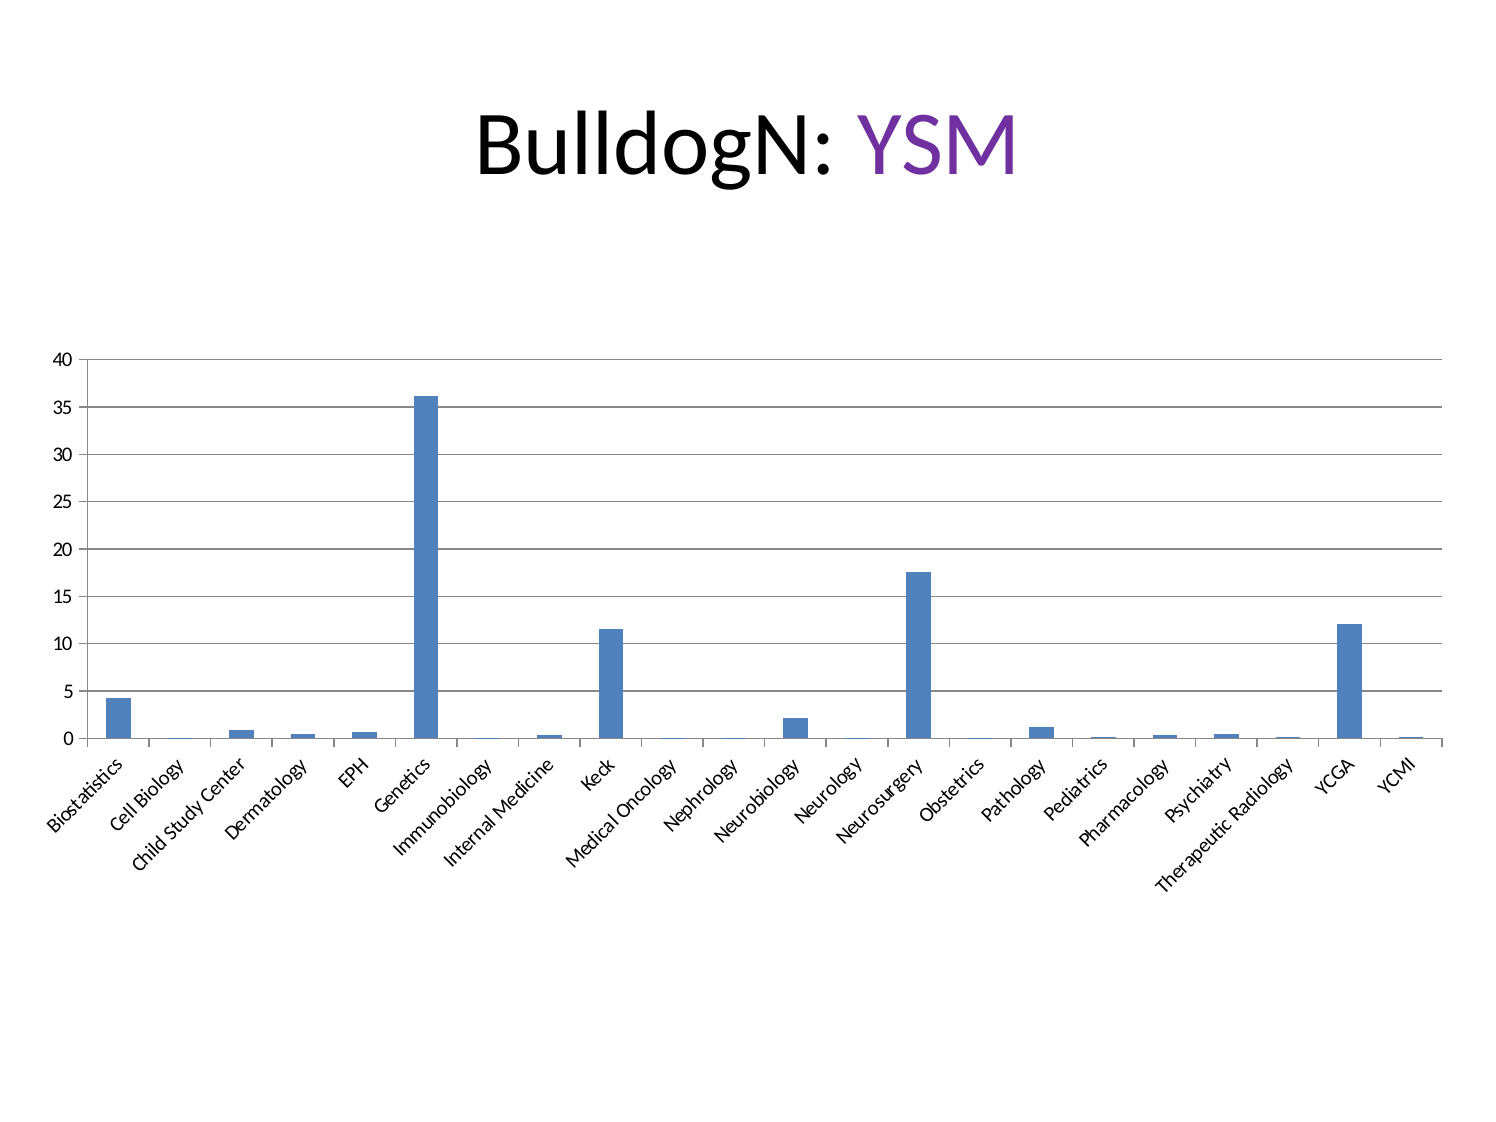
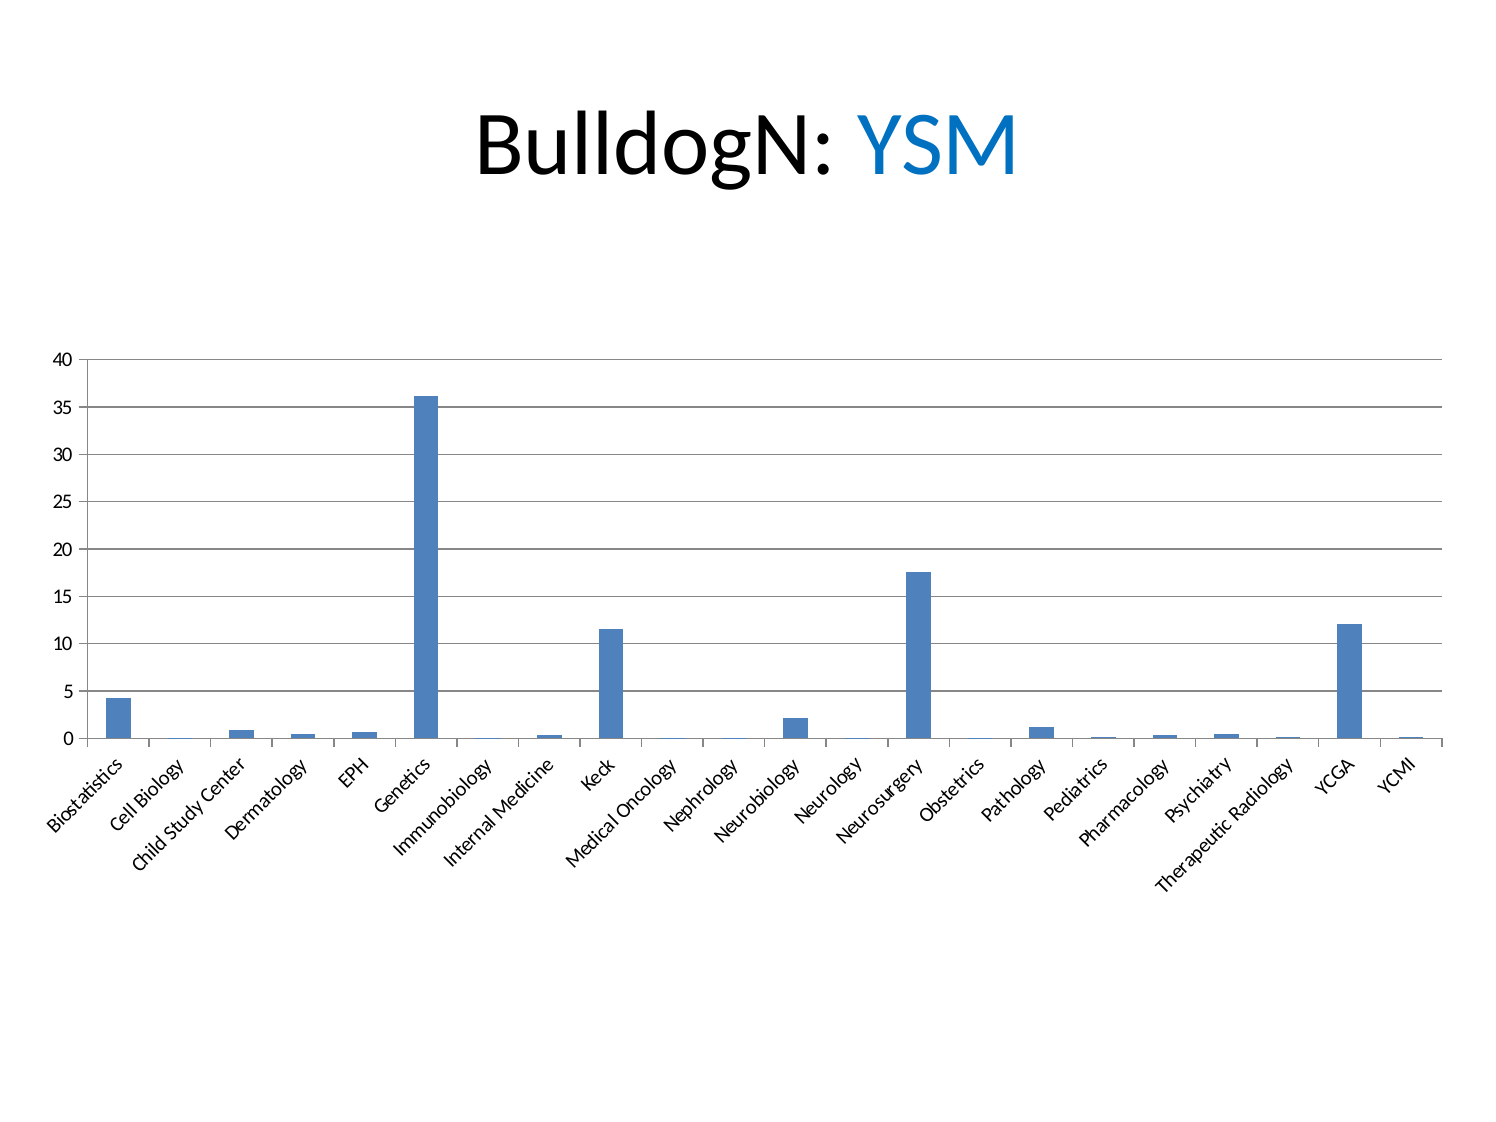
YSM colour: purple -> blue (939, 145)
